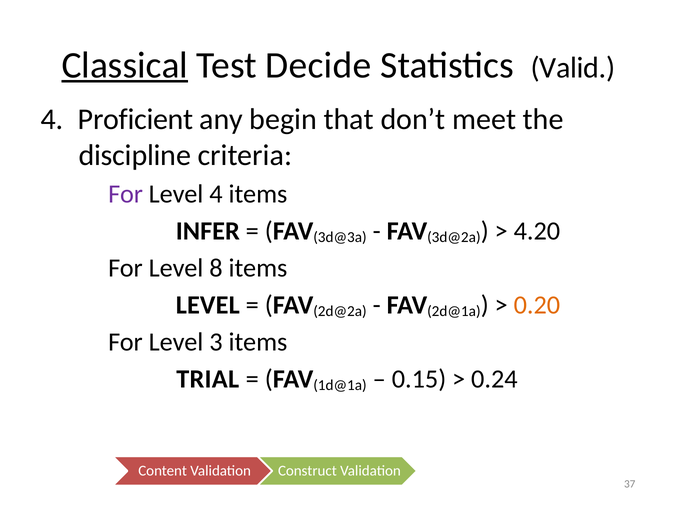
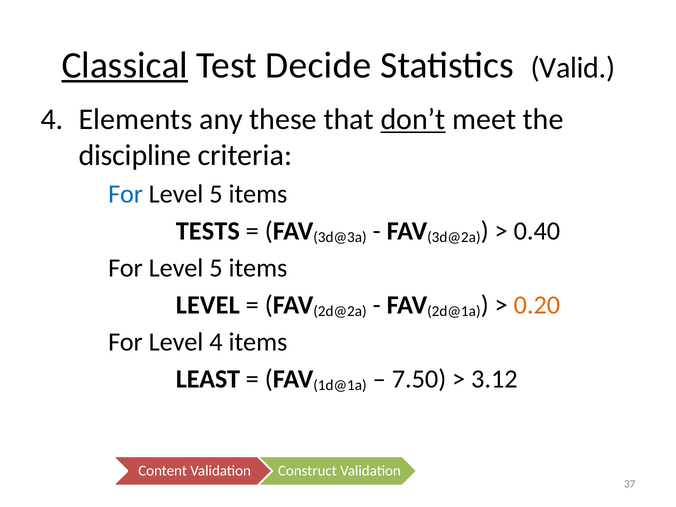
Proficient: Proficient -> Elements (135, 119)
begin: begin -> these (283, 119)
don’t underline: none -> present (413, 119)
For colour: purple -> blue (126, 194)
4: 4 -> 5 (216, 194)
INFER: INFER -> TESTS (208, 231)
4.20: 4.20 -> 0.40 (537, 231)
8: 8 -> 5 (216, 268)
Level 3: 3 -> 4 (216, 342)
TRIAL: TRIAL -> LEAST (208, 379)
0.15: 0.15 -> 7.50 (419, 379)
0.24: 0.24 -> 3.12 (494, 379)
